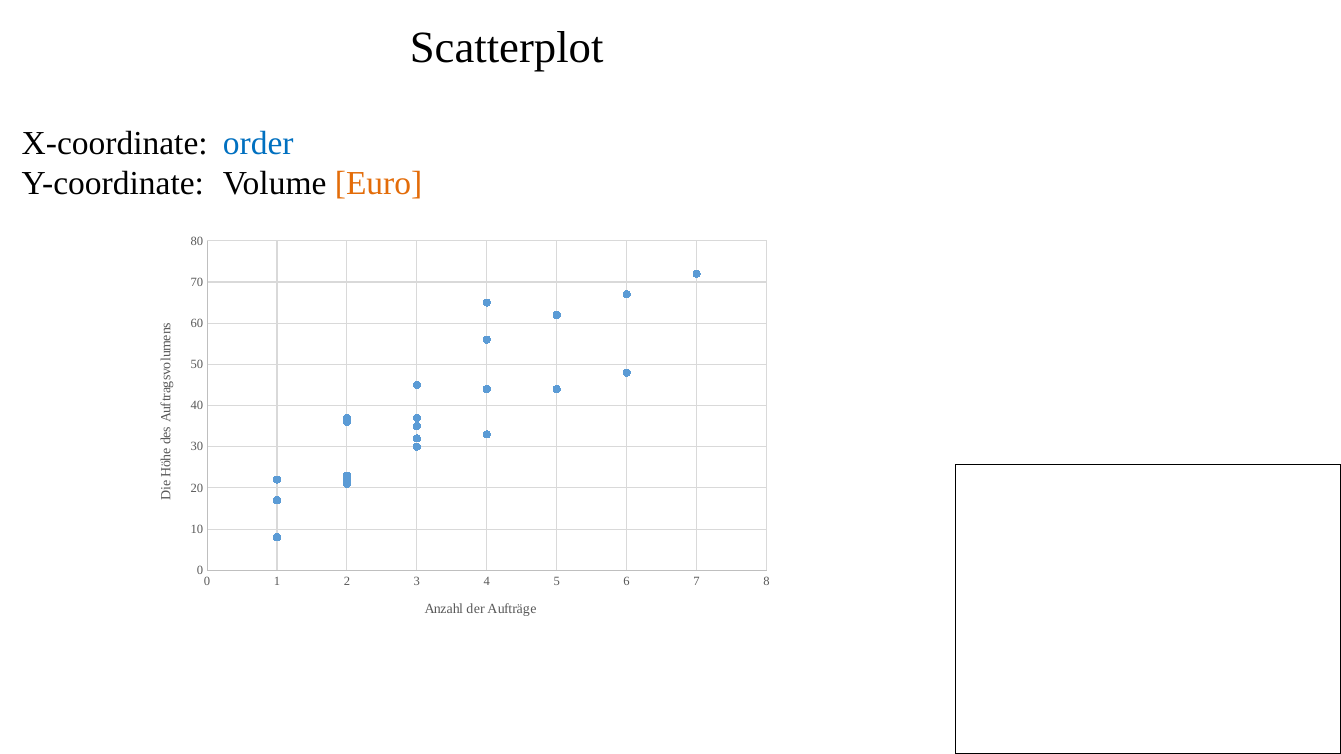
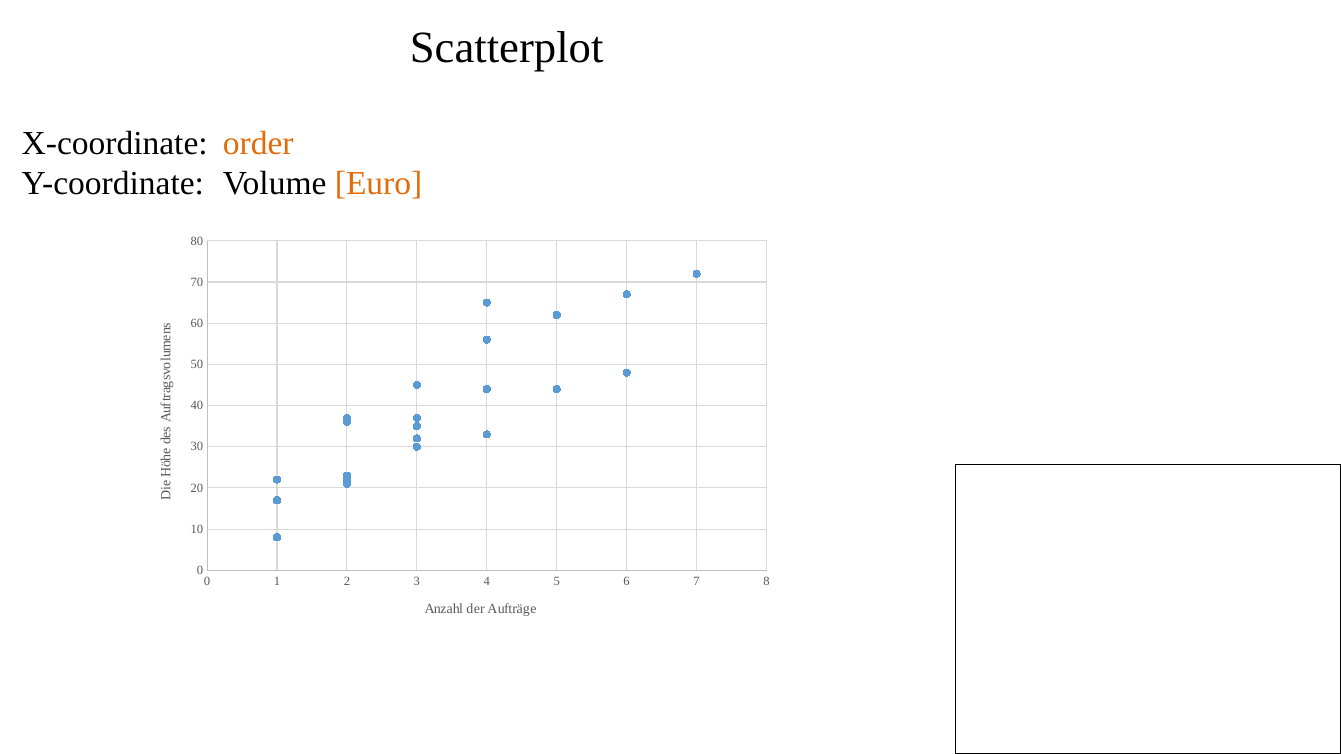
order colour: blue -> orange (258, 143)
